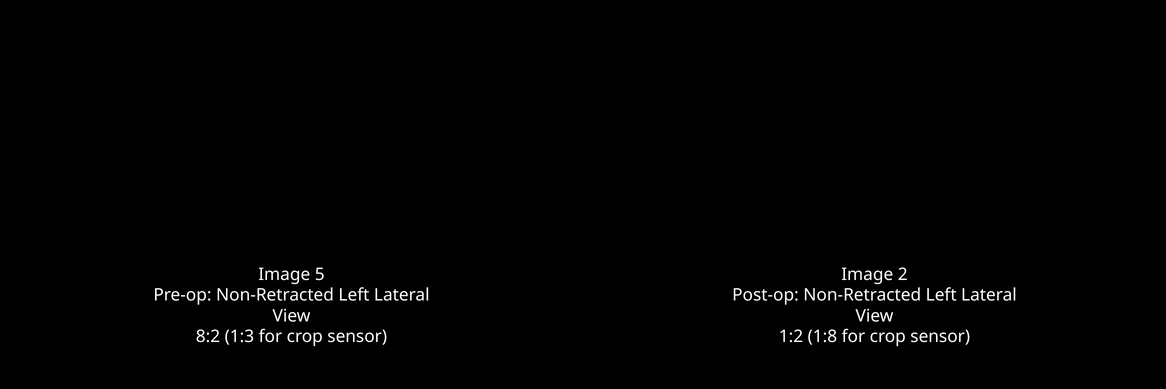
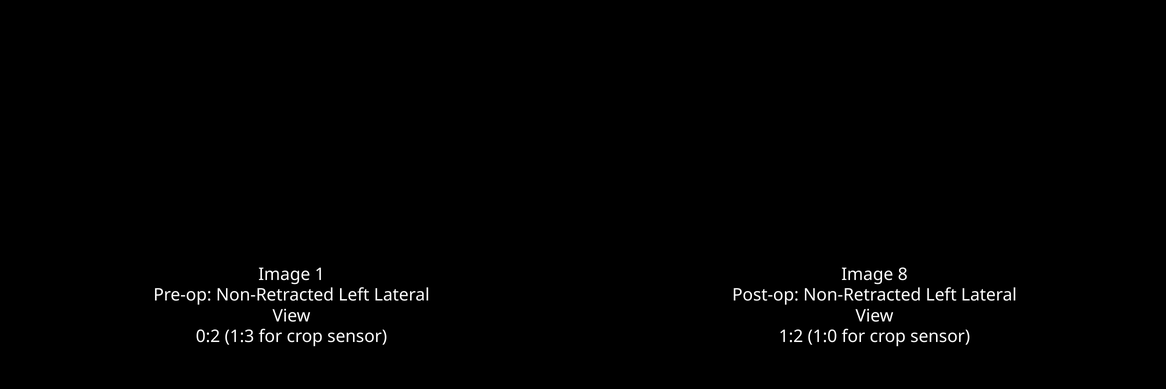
5: 5 -> 1 (320, 274)
2: 2 -> 8 (903, 274)
8:2: 8:2 -> 0:2 (208, 336)
1:8: 1:8 -> 1:0 (822, 336)
